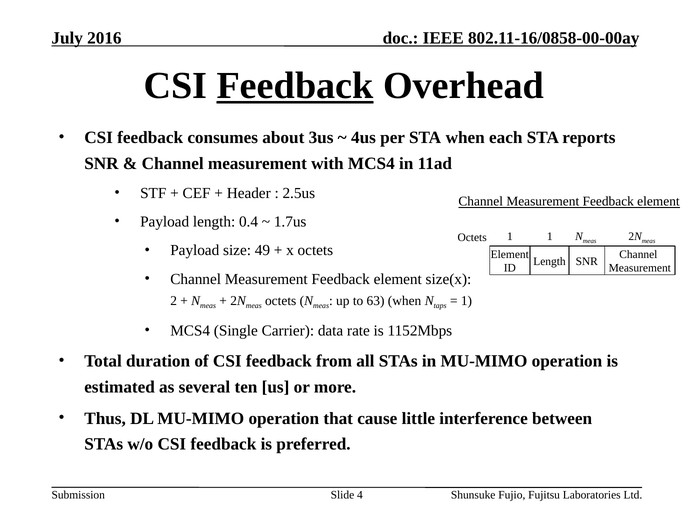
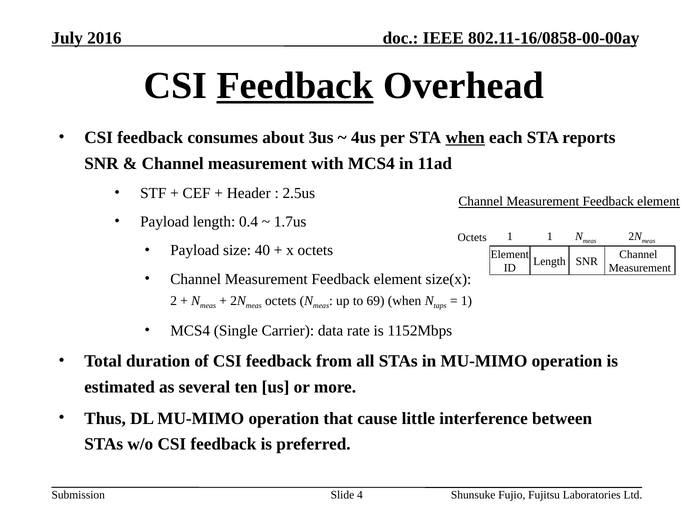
when underline: none -> present (465, 138)
49: 49 -> 40 (262, 250)
63: 63 -> 69 (376, 301)
